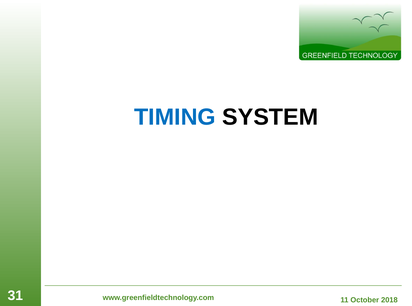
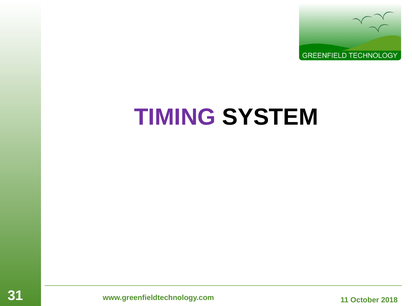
TIMING colour: blue -> purple (175, 117)
